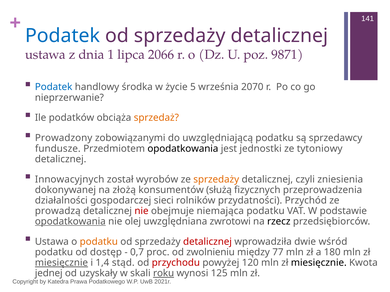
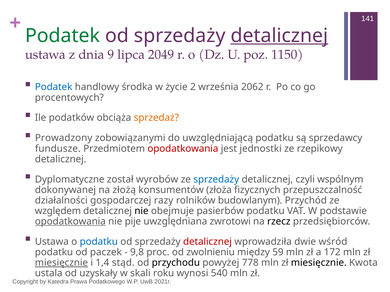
Podatek colour: blue -> green (63, 36)
detalicznej underline: none -> present (279, 36)
1: 1 -> 9 (111, 55)
2066: 2066 -> 2049 (161, 55)
9871: 9871 -> 1150 (287, 55)
5: 5 -> 2 (193, 87)
2070: 2070 -> 2062 (252, 87)
nieprzerwanie: nieprzerwanie -> procentowych (69, 98)
opodatkowania colour: black -> red (183, 149)
tytoniowy: tytoniowy -> rzepikowy (320, 149)
Innowacyjnych: Innowacyjnych -> Dyplomatyczne (70, 180)
sprzedaży colour: orange -> blue (216, 180)
zniesienia: zniesienia -> wspólnym (340, 180)
służą: służą -> złoża (219, 190)
przeprowadzenia: przeprowadzenia -> przepuszczalność (323, 190)
sieci: sieci -> razy (164, 201)
przydatności: przydatności -> budowlanym (250, 201)
prowadzą: prowadzą -> względem (58, 211)
nie colour: red -> black (142, 211)
niemająca: niemająca -> pasierbów (220, 211)
olej: olej -> pije (133, 222)
podatku colour: orange -> blue (99, 242)
dostęp: dostęp -> paczek (106, 253)
0,7: 0,7 -> 9,8 (137, 253)
77: 77 -> 59 (278, 253)
180: 180 -> 172 (332, 253)
przychodu colour: red -> black (176, 263)
120: 120 -> 778 (250, 263)
jednej: jednej -> ustala (49, 274)
roku underline: present -> none (164, 274)
125: 125 -> 540 (219, 274)
